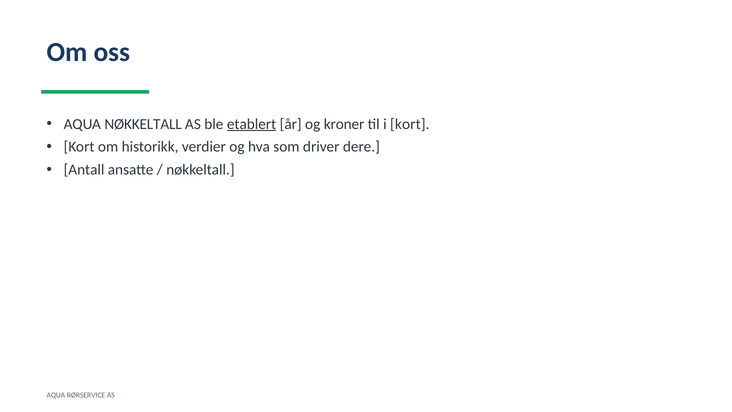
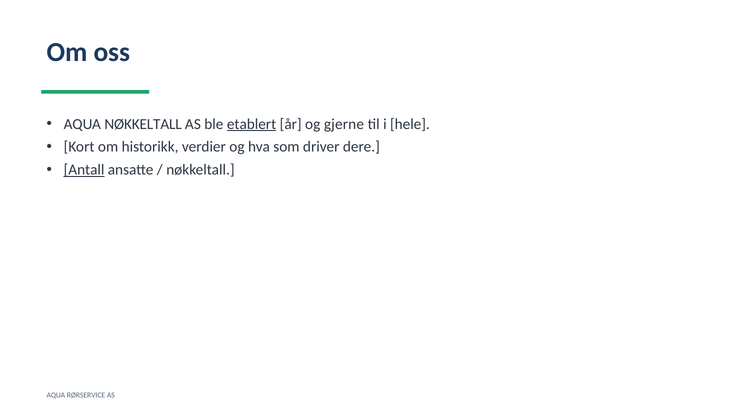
kroner: kroner -> gjerne (344, 124)
i kort: kort -> hele (410, 124)
Antall underline: none -> present (84, 170)
